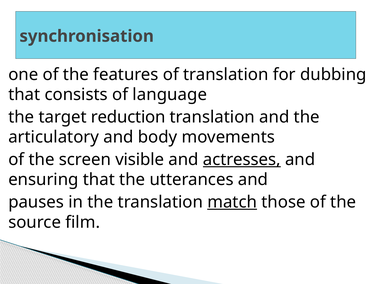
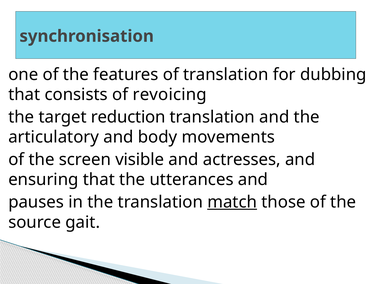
language: language -> revoicing (170, 95)
actresses underline: present -> none (242, 159)
film: film -> gait (83, 222)
